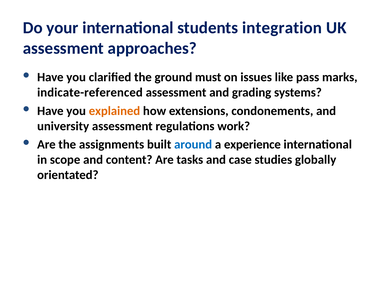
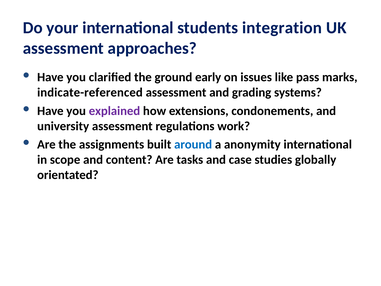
must: must -> early (208, 77)
explained colour: orange -> purple (114, 111)
experience: experience -> anonymity (252, 144)
